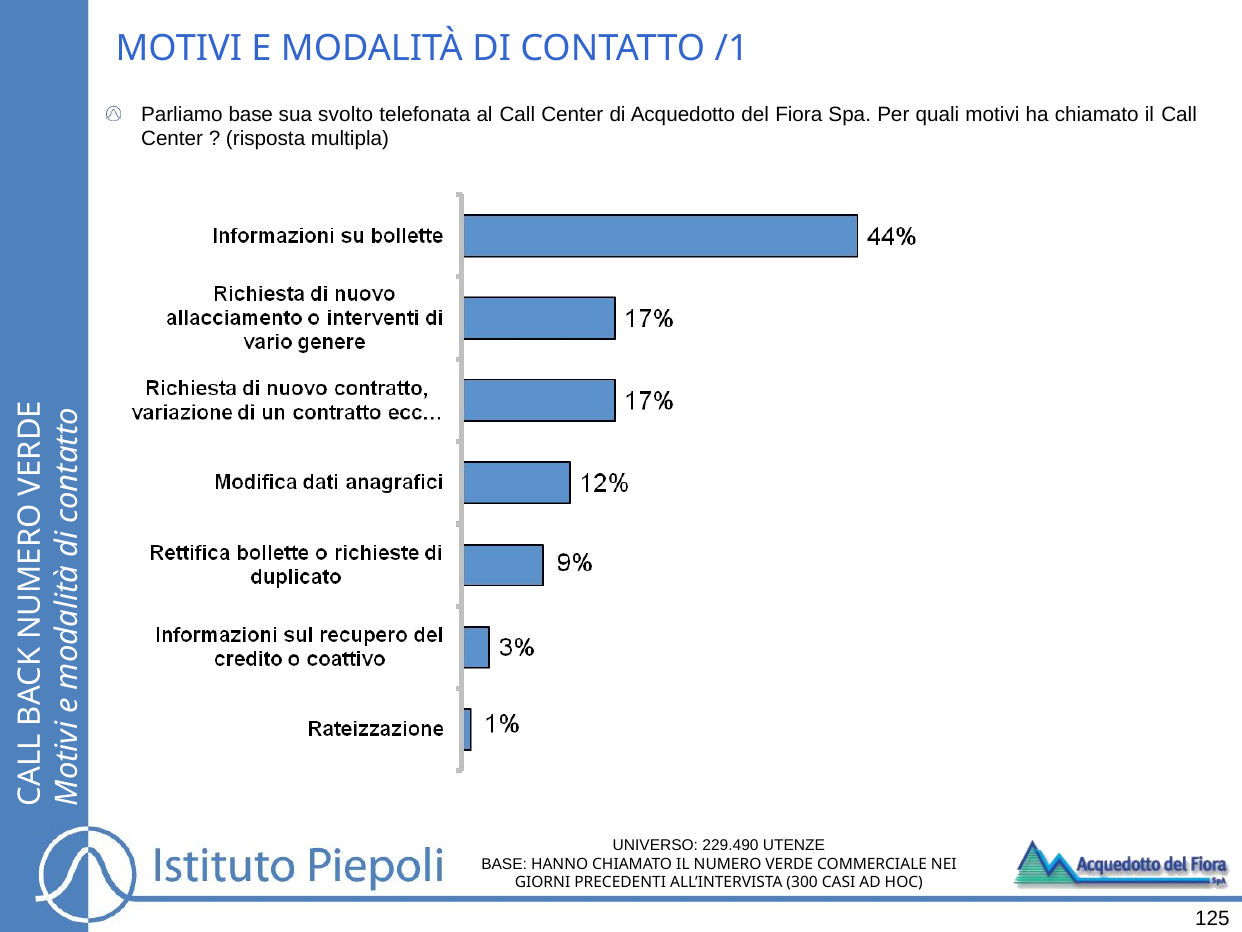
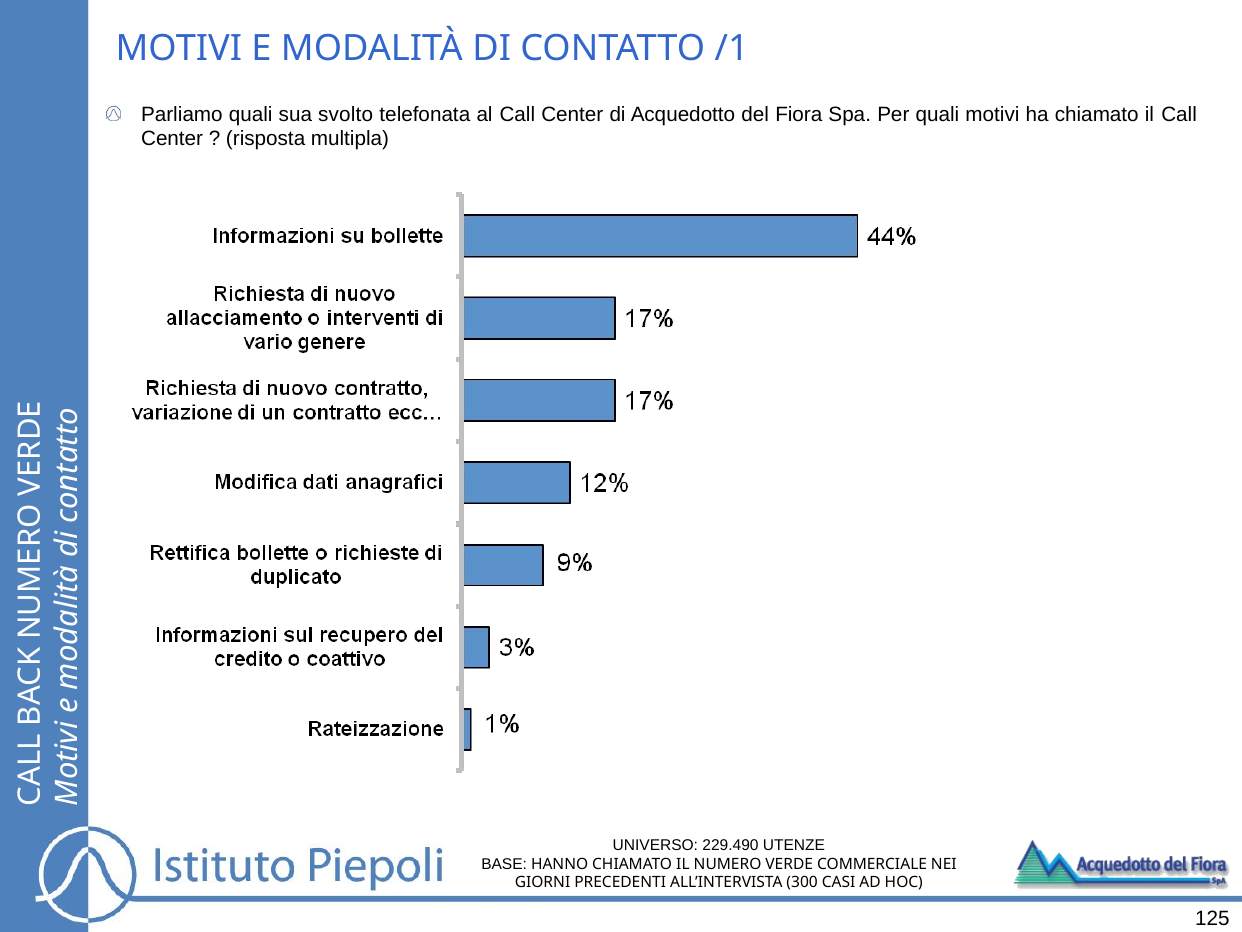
Parliamo base: base -> quali (251, 114)
